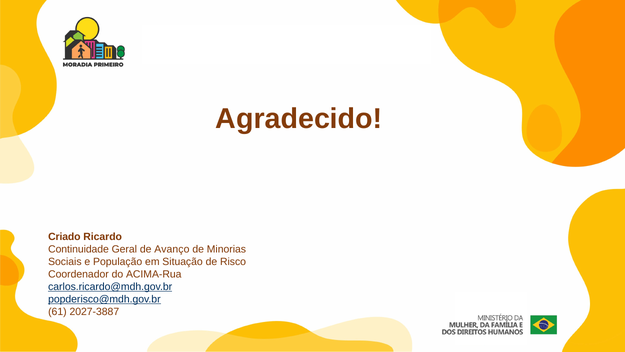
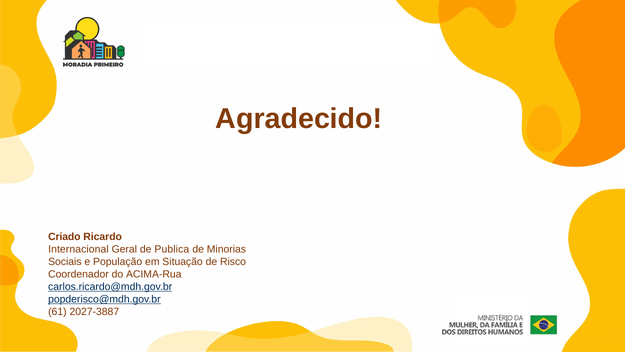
Continuidade: Continuidade -> Internacional (78, 249)
Avanço: Avanço -> Publica (172, 249)
